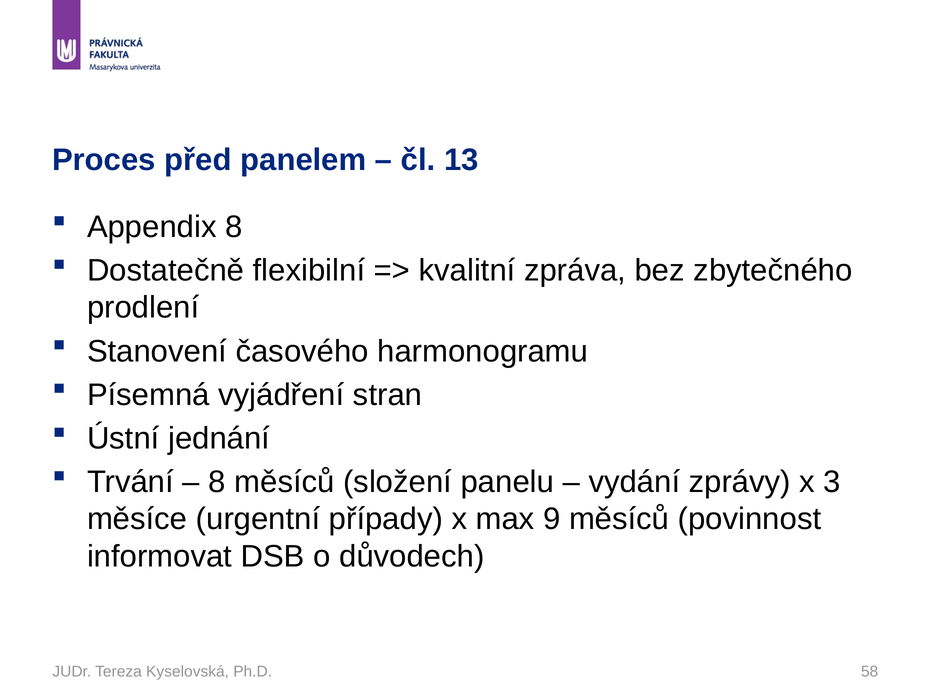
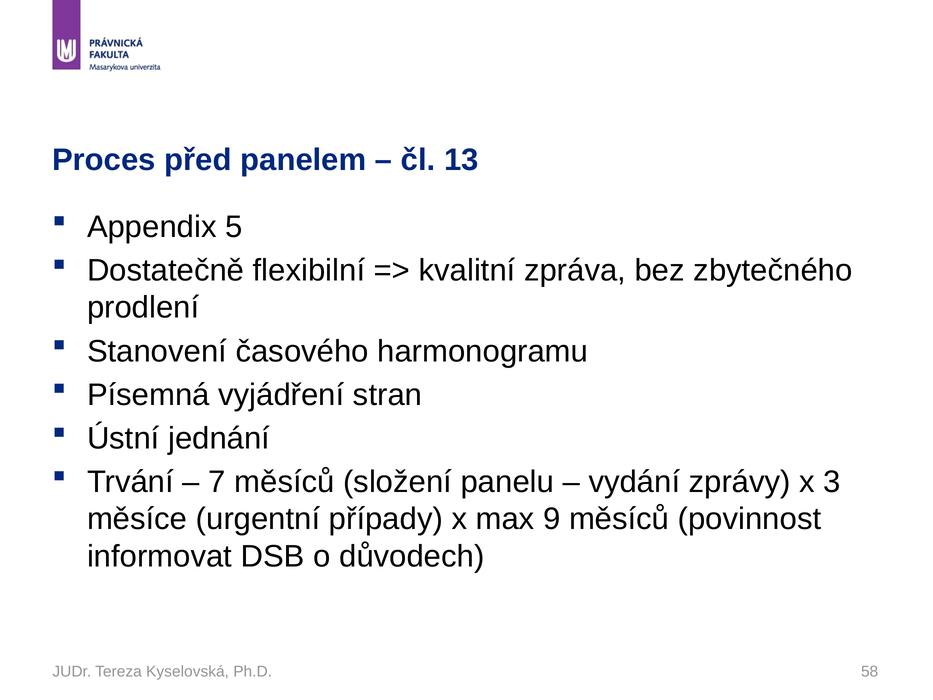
Appendix 8: 8 -> 5 (234, 227)
8: 8 -> 7 (217, 482)
